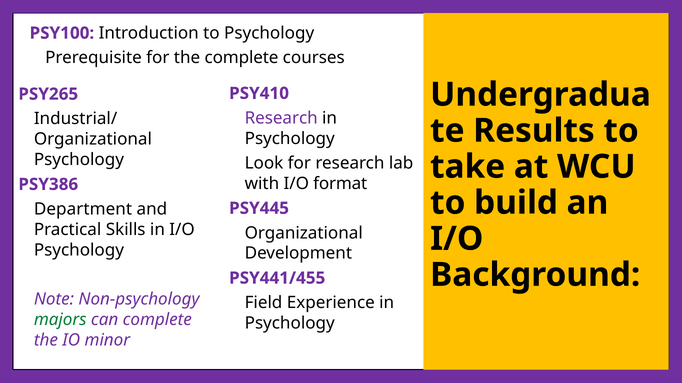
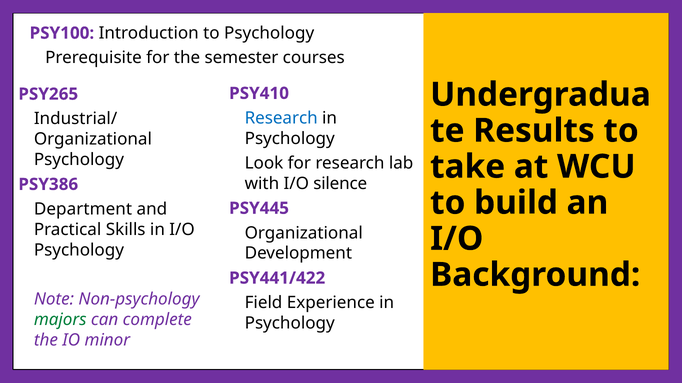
the complete: complete -> semester (242, 58)
Research colour: purple -> blue (281, 118)
format: format -> silence (340, 184)
PSY441/455: PSY441/455 -> PSY441/422 (277, 278)
